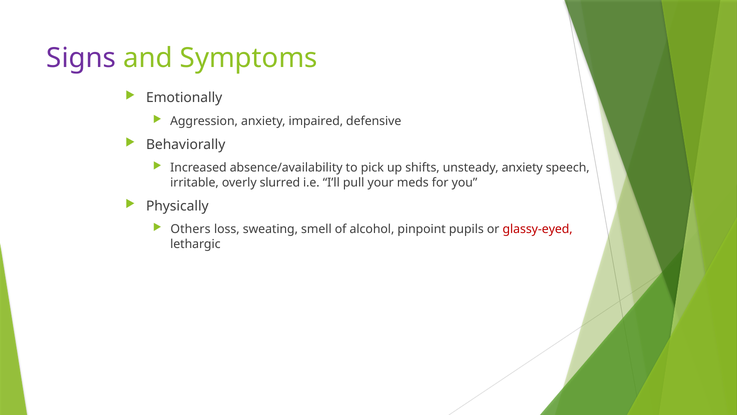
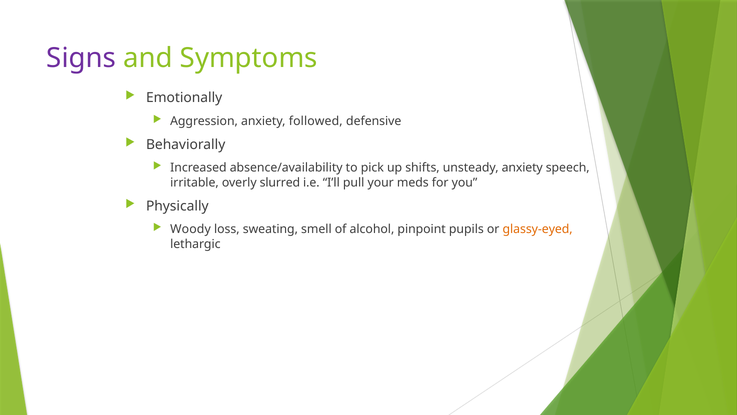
impaired: impaired -> followed (316, 121)
Others: Others -> Woody (190, 229)
glassy-eyed colour: red -> orange (538, 229)
